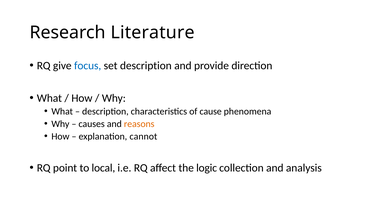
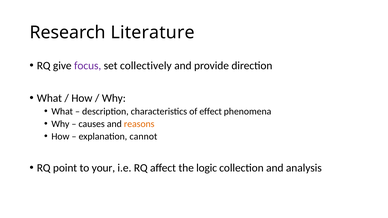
focus colour: blue -> purple (88, 66)
set description: description -> collectively (146, 66)
cause: cause -> effect (211, 112)
local: local -> your (103, 168)
